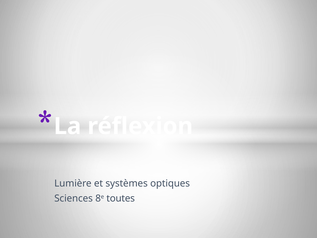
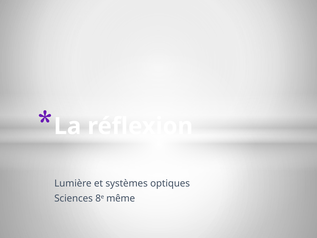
toutes: toutes -> même (121, 198)
